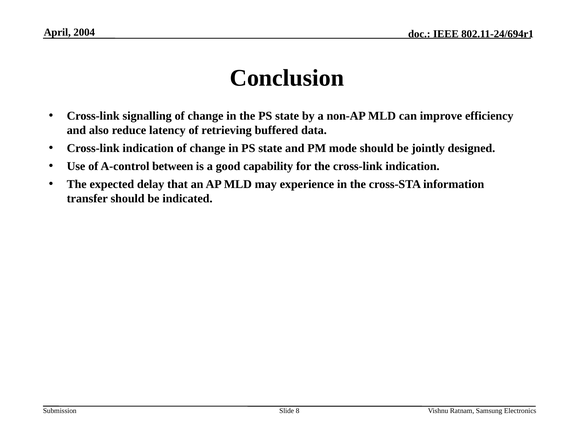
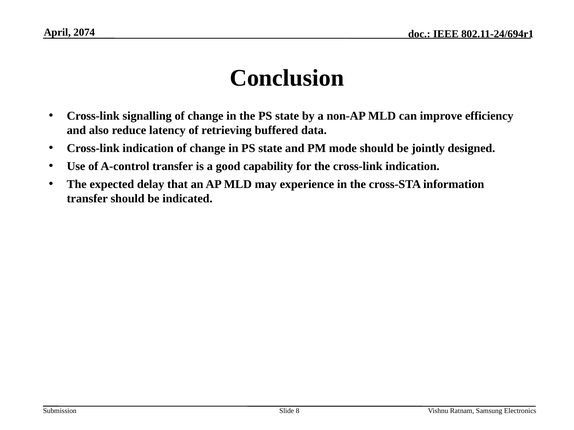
2004: 2004 -> 2074 (84, 32)
A-control between: between -> transfer (173, 166)
